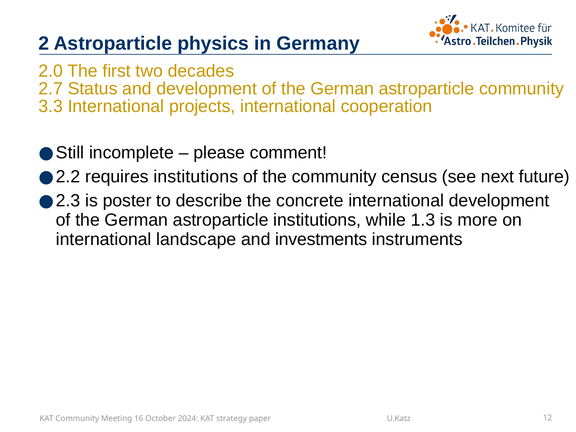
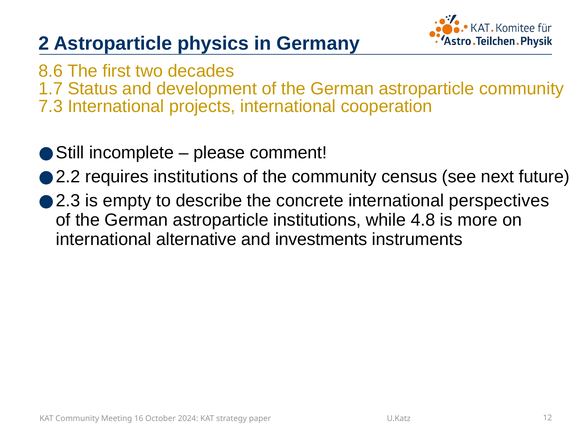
2.0: 2.0 -> 8.6 (51, 71)
2.7: 2.7 -> 1.7 (51, 89)
3.3: 3.3 -> 7.3 (51, 106)
poster: poster -> empty (127, 201)
international development: development -> perspectives (499, 201)
1.3: 1.3 -> 4.8 (423, 220)
landscape: landscape -> alternative (196, 239)
